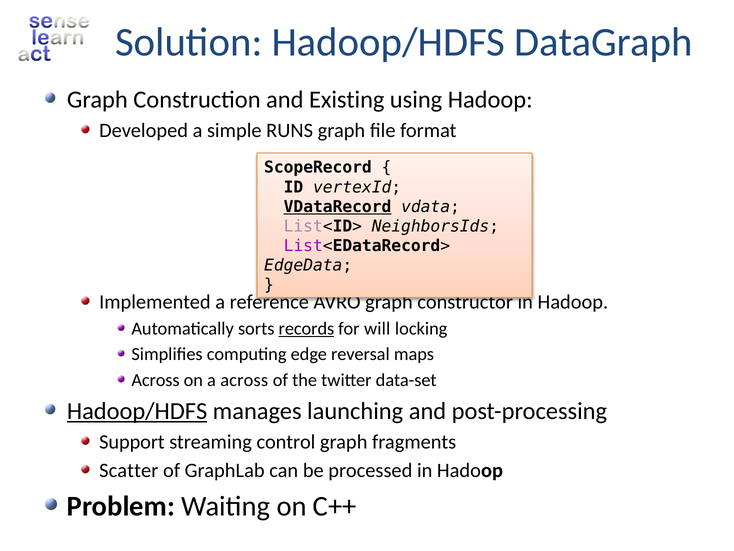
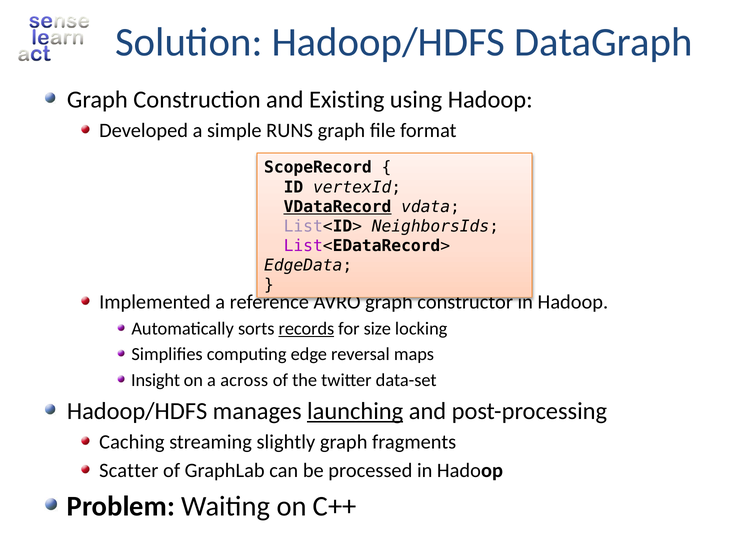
will: will -> size (377, 328)
Across: Across -> Insight (156, 380)
Hadoop/HDFS underline: present -> none (137, 411)
launching underline: none -> present (355, 411)
Support: Support -> Caching (132, 441)
control: control -> slightly (286, 441)
